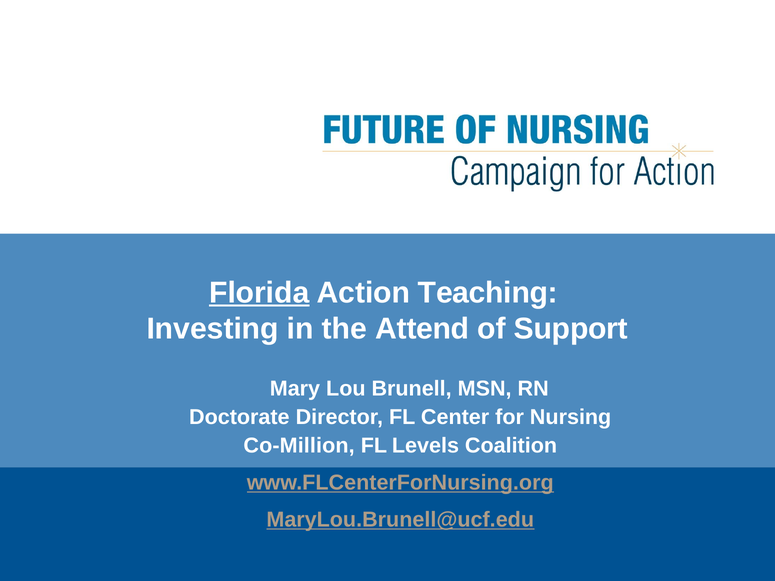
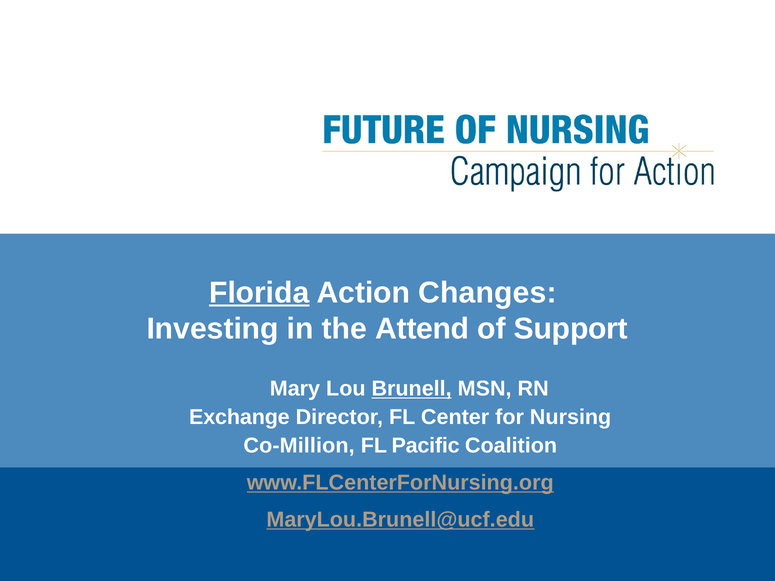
Teaching: Teaching -> Changes (488, 293)
Brunell underline: none -> present (412, 389)
Doctorate: Doctorate -> Exchange (239, 417)
Levels: Levels -> Pacific (426, 446)
